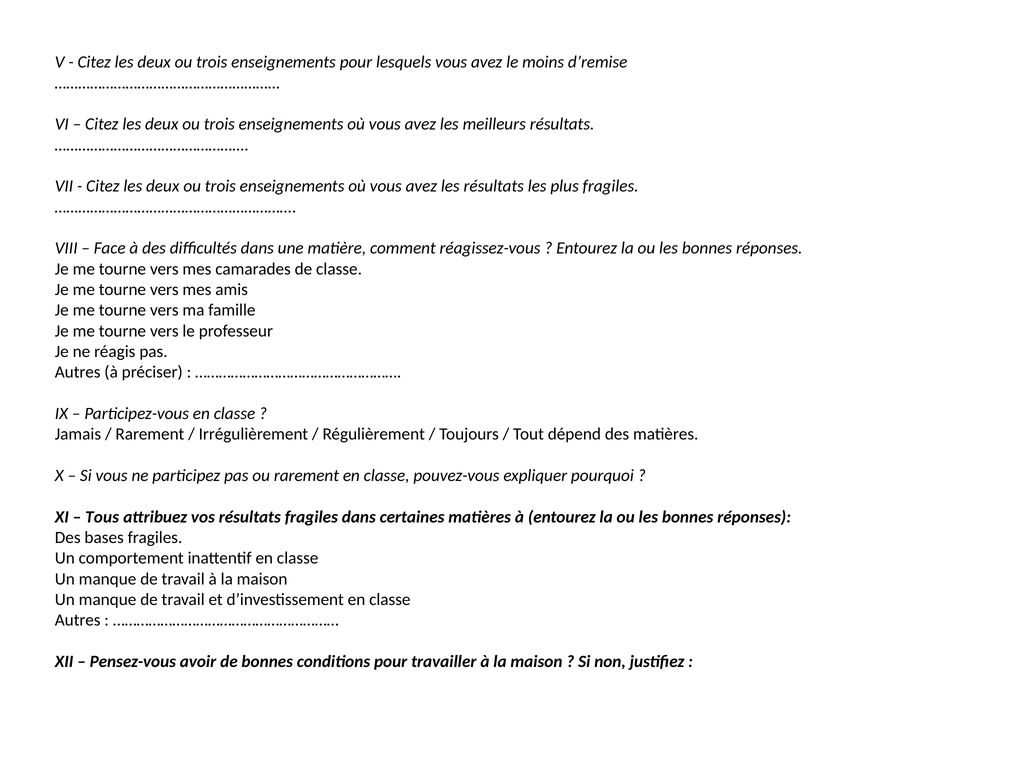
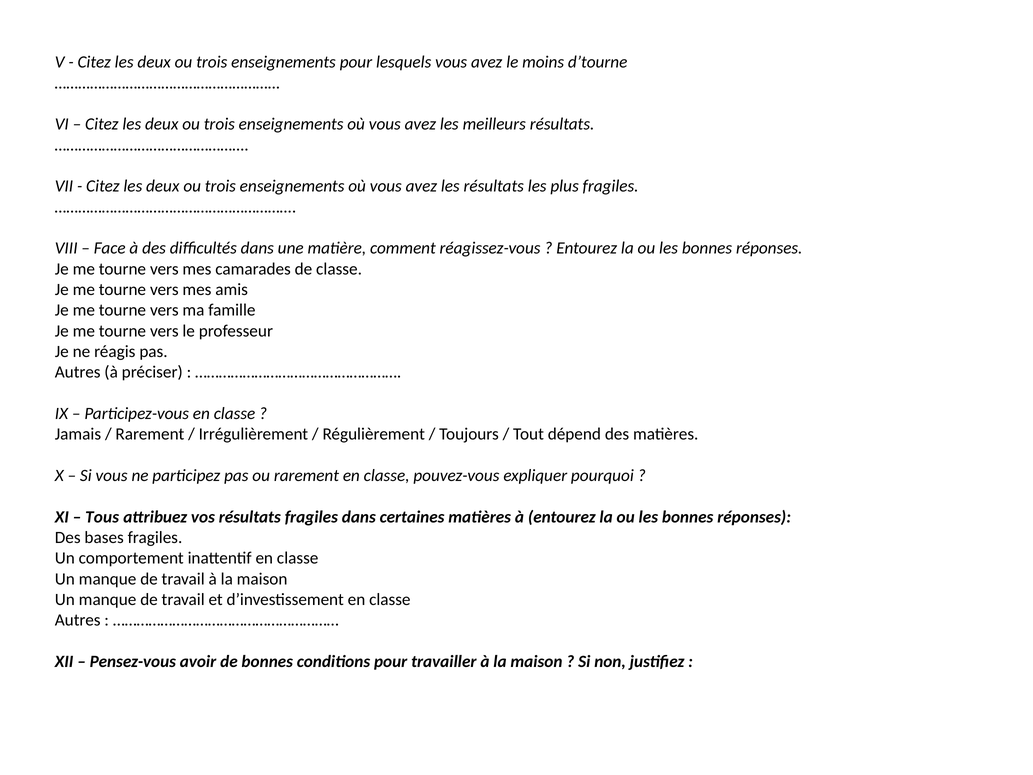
d’remise: d’remise -> d’tourne (598, 62)
